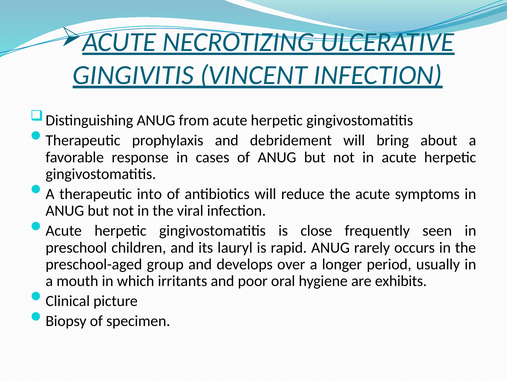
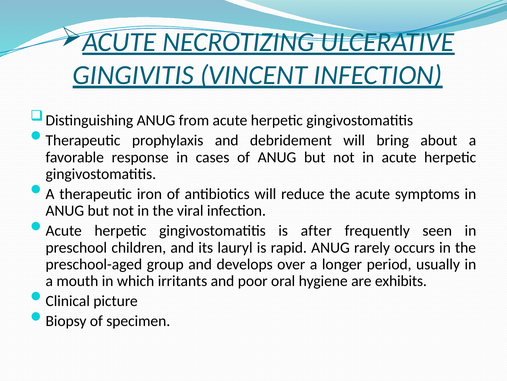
into: into -> iron (149, 194)
close: close -> after (316, 230)
